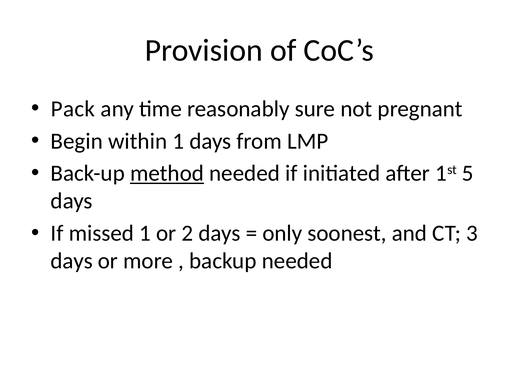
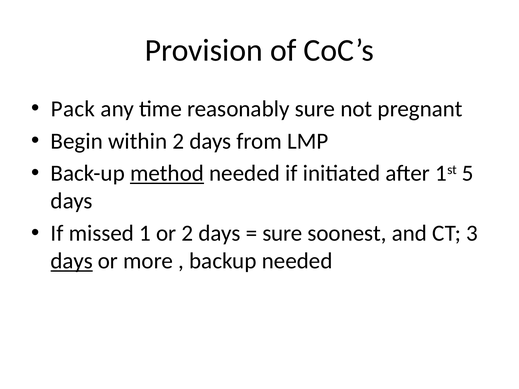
within 1: 1 -> 2 (178, 141)
only: only -> sure (282, 233)
days underline: none -> present (72, 261)
